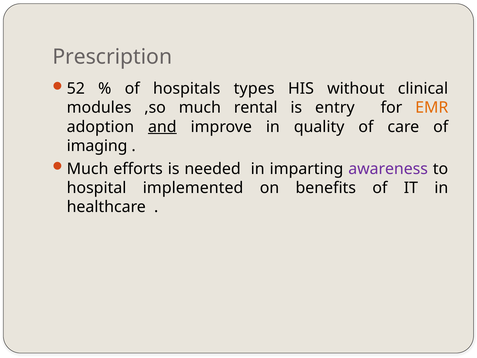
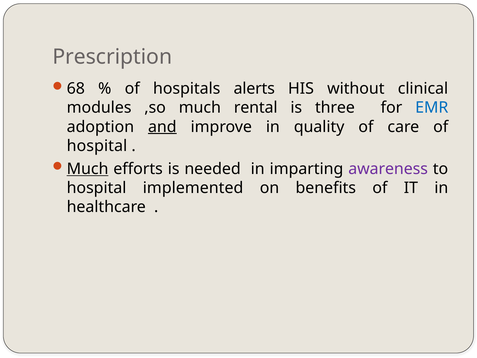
52: 52 -> 68 (76, 89)
types: types -> alerts (254, 89)
entry: entry -> three (335, 108)
EMR colour: orange -> blue (432, 108)
imaging: imaging -> hospital (97, 146)
Much underline: none -> present (88, 169)
